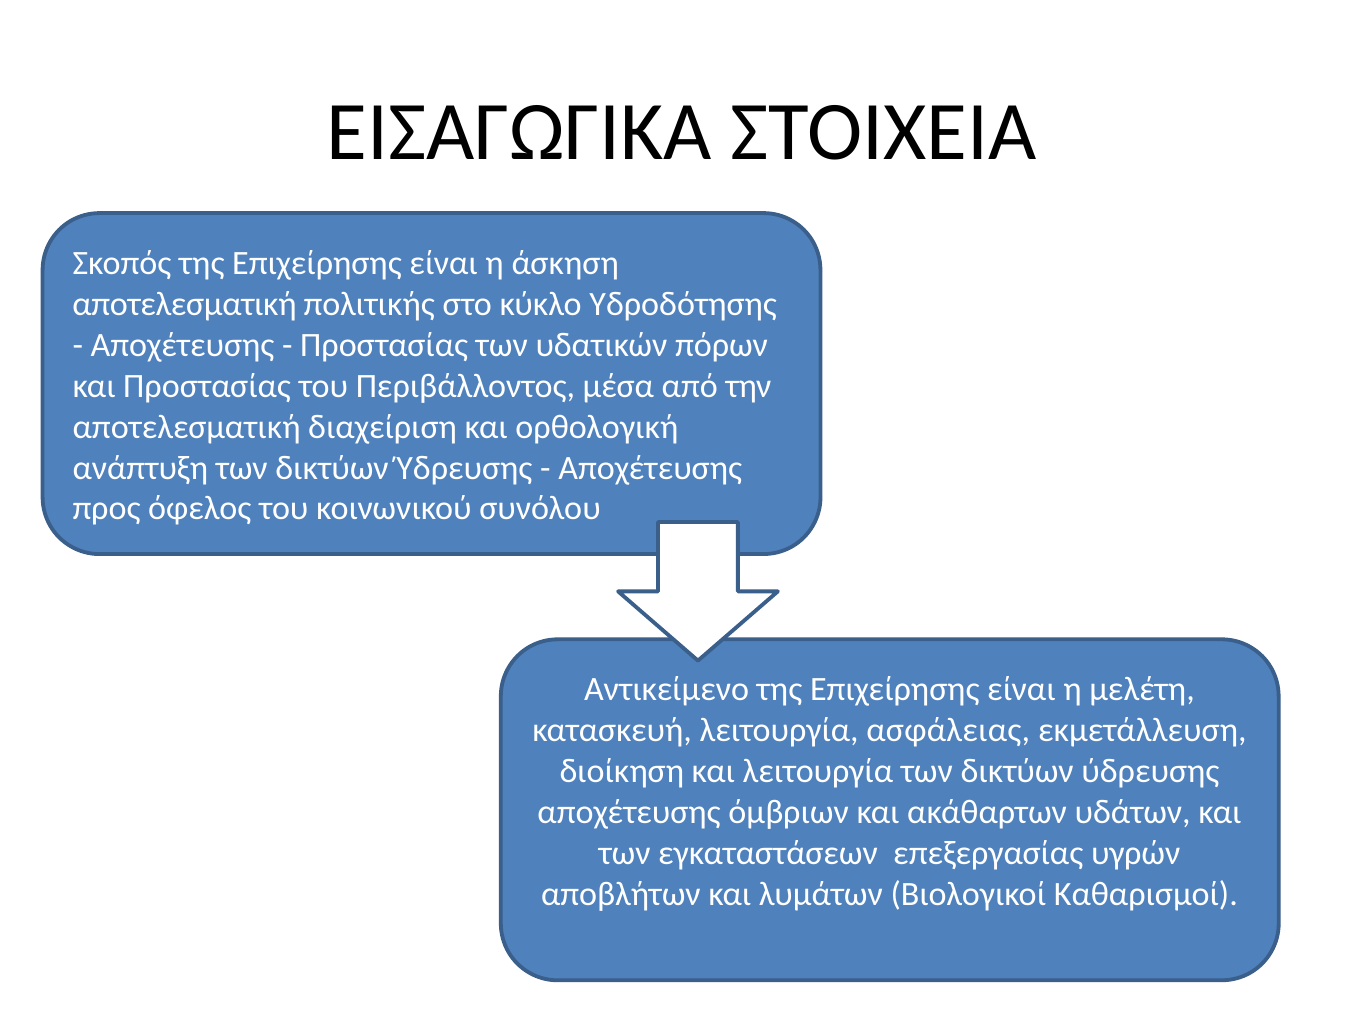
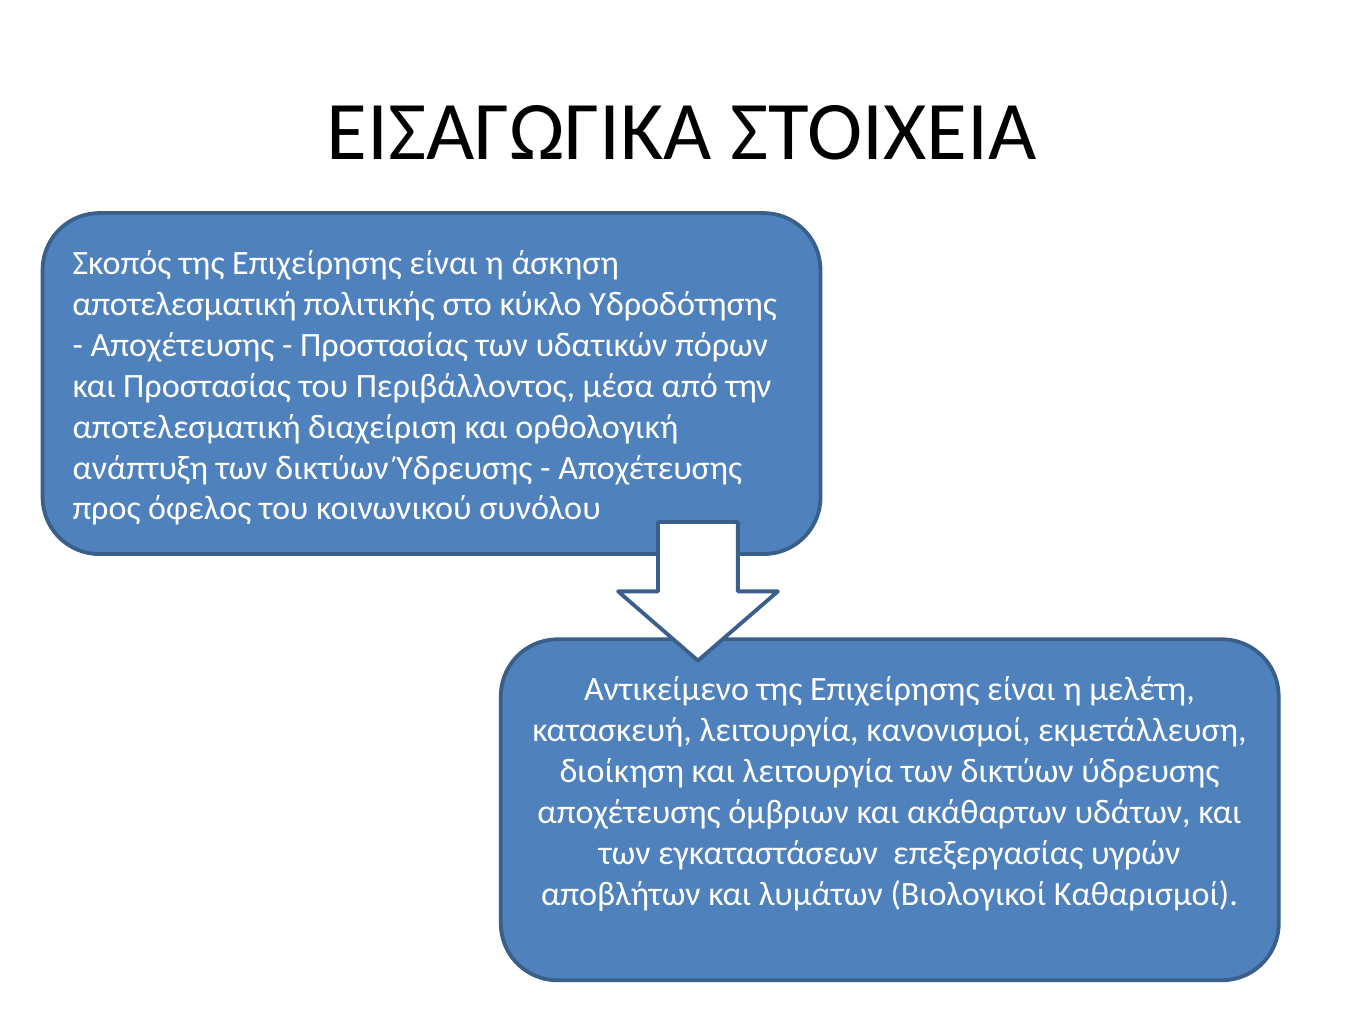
ασφάλειας: ασφάλειας -> κανονισμοί (948, 730)
